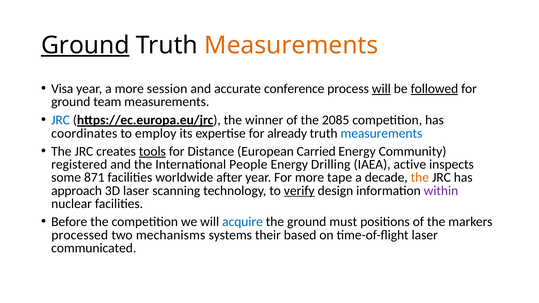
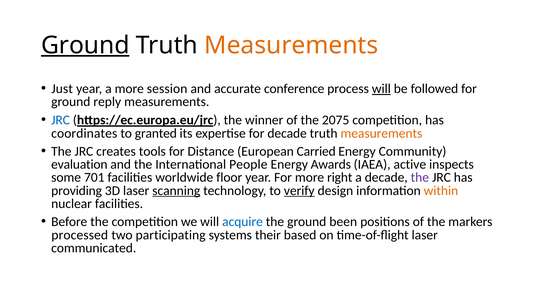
Visa: Visa -> Just (62, 89)
followed underline: present -> none (434, 89)
team: team -> reply (107, 102)
2085: 2085 -> 2075 (336, 120)
employ: employ -> granted (156, 133)
for already: already -> decade (287, 133)
measurements colour: blue -> orange (381, 133)
tools underline: present -> none (152, 151)
registered: registered -> evaluation (79, 165)
Drilling: Drilling -> Awards (331, 165)
871: 871 -> 701 (94, 178)
after: after -> floor (229, 178)
tape: tape -> right (340, 178)
the colour: orange -> purple (420, 178)
approach: approach -> providing (77, 191)
scanning underline: none -> present (176, 191)
within colour: purple -> orange (441, 191)
must: must -> been (343, 222)
mechanisms: mechanisms -> participating (171, 235)
